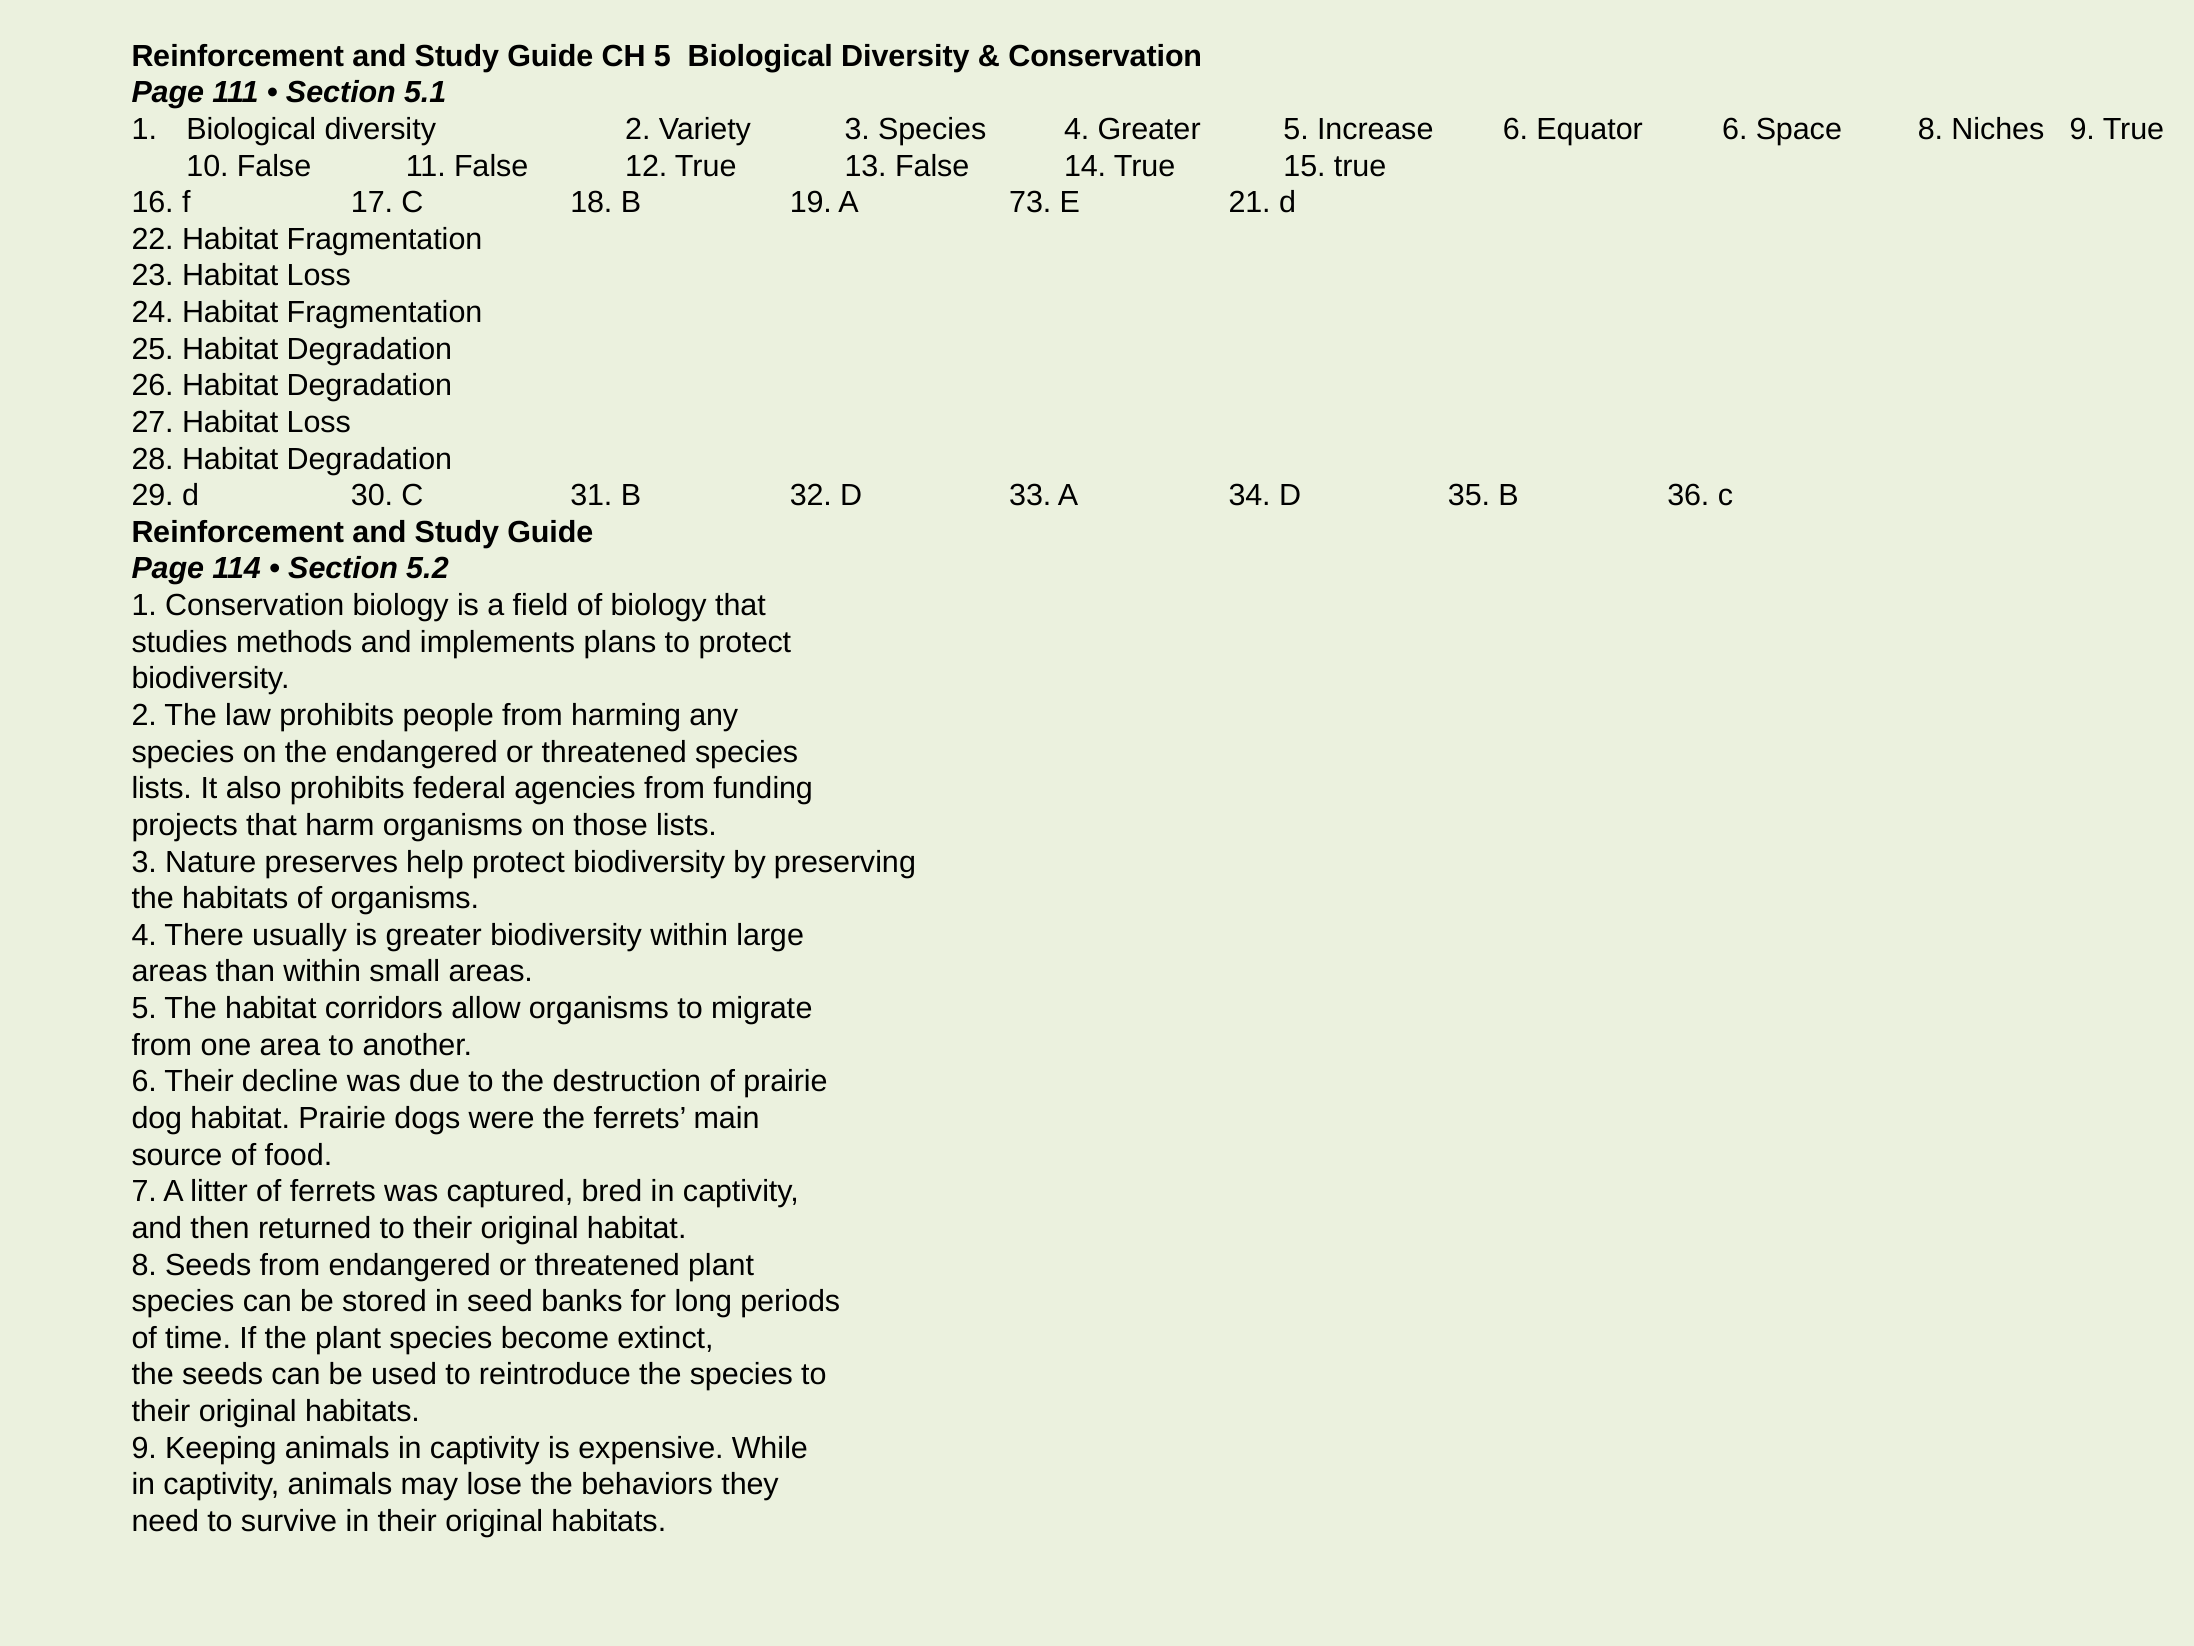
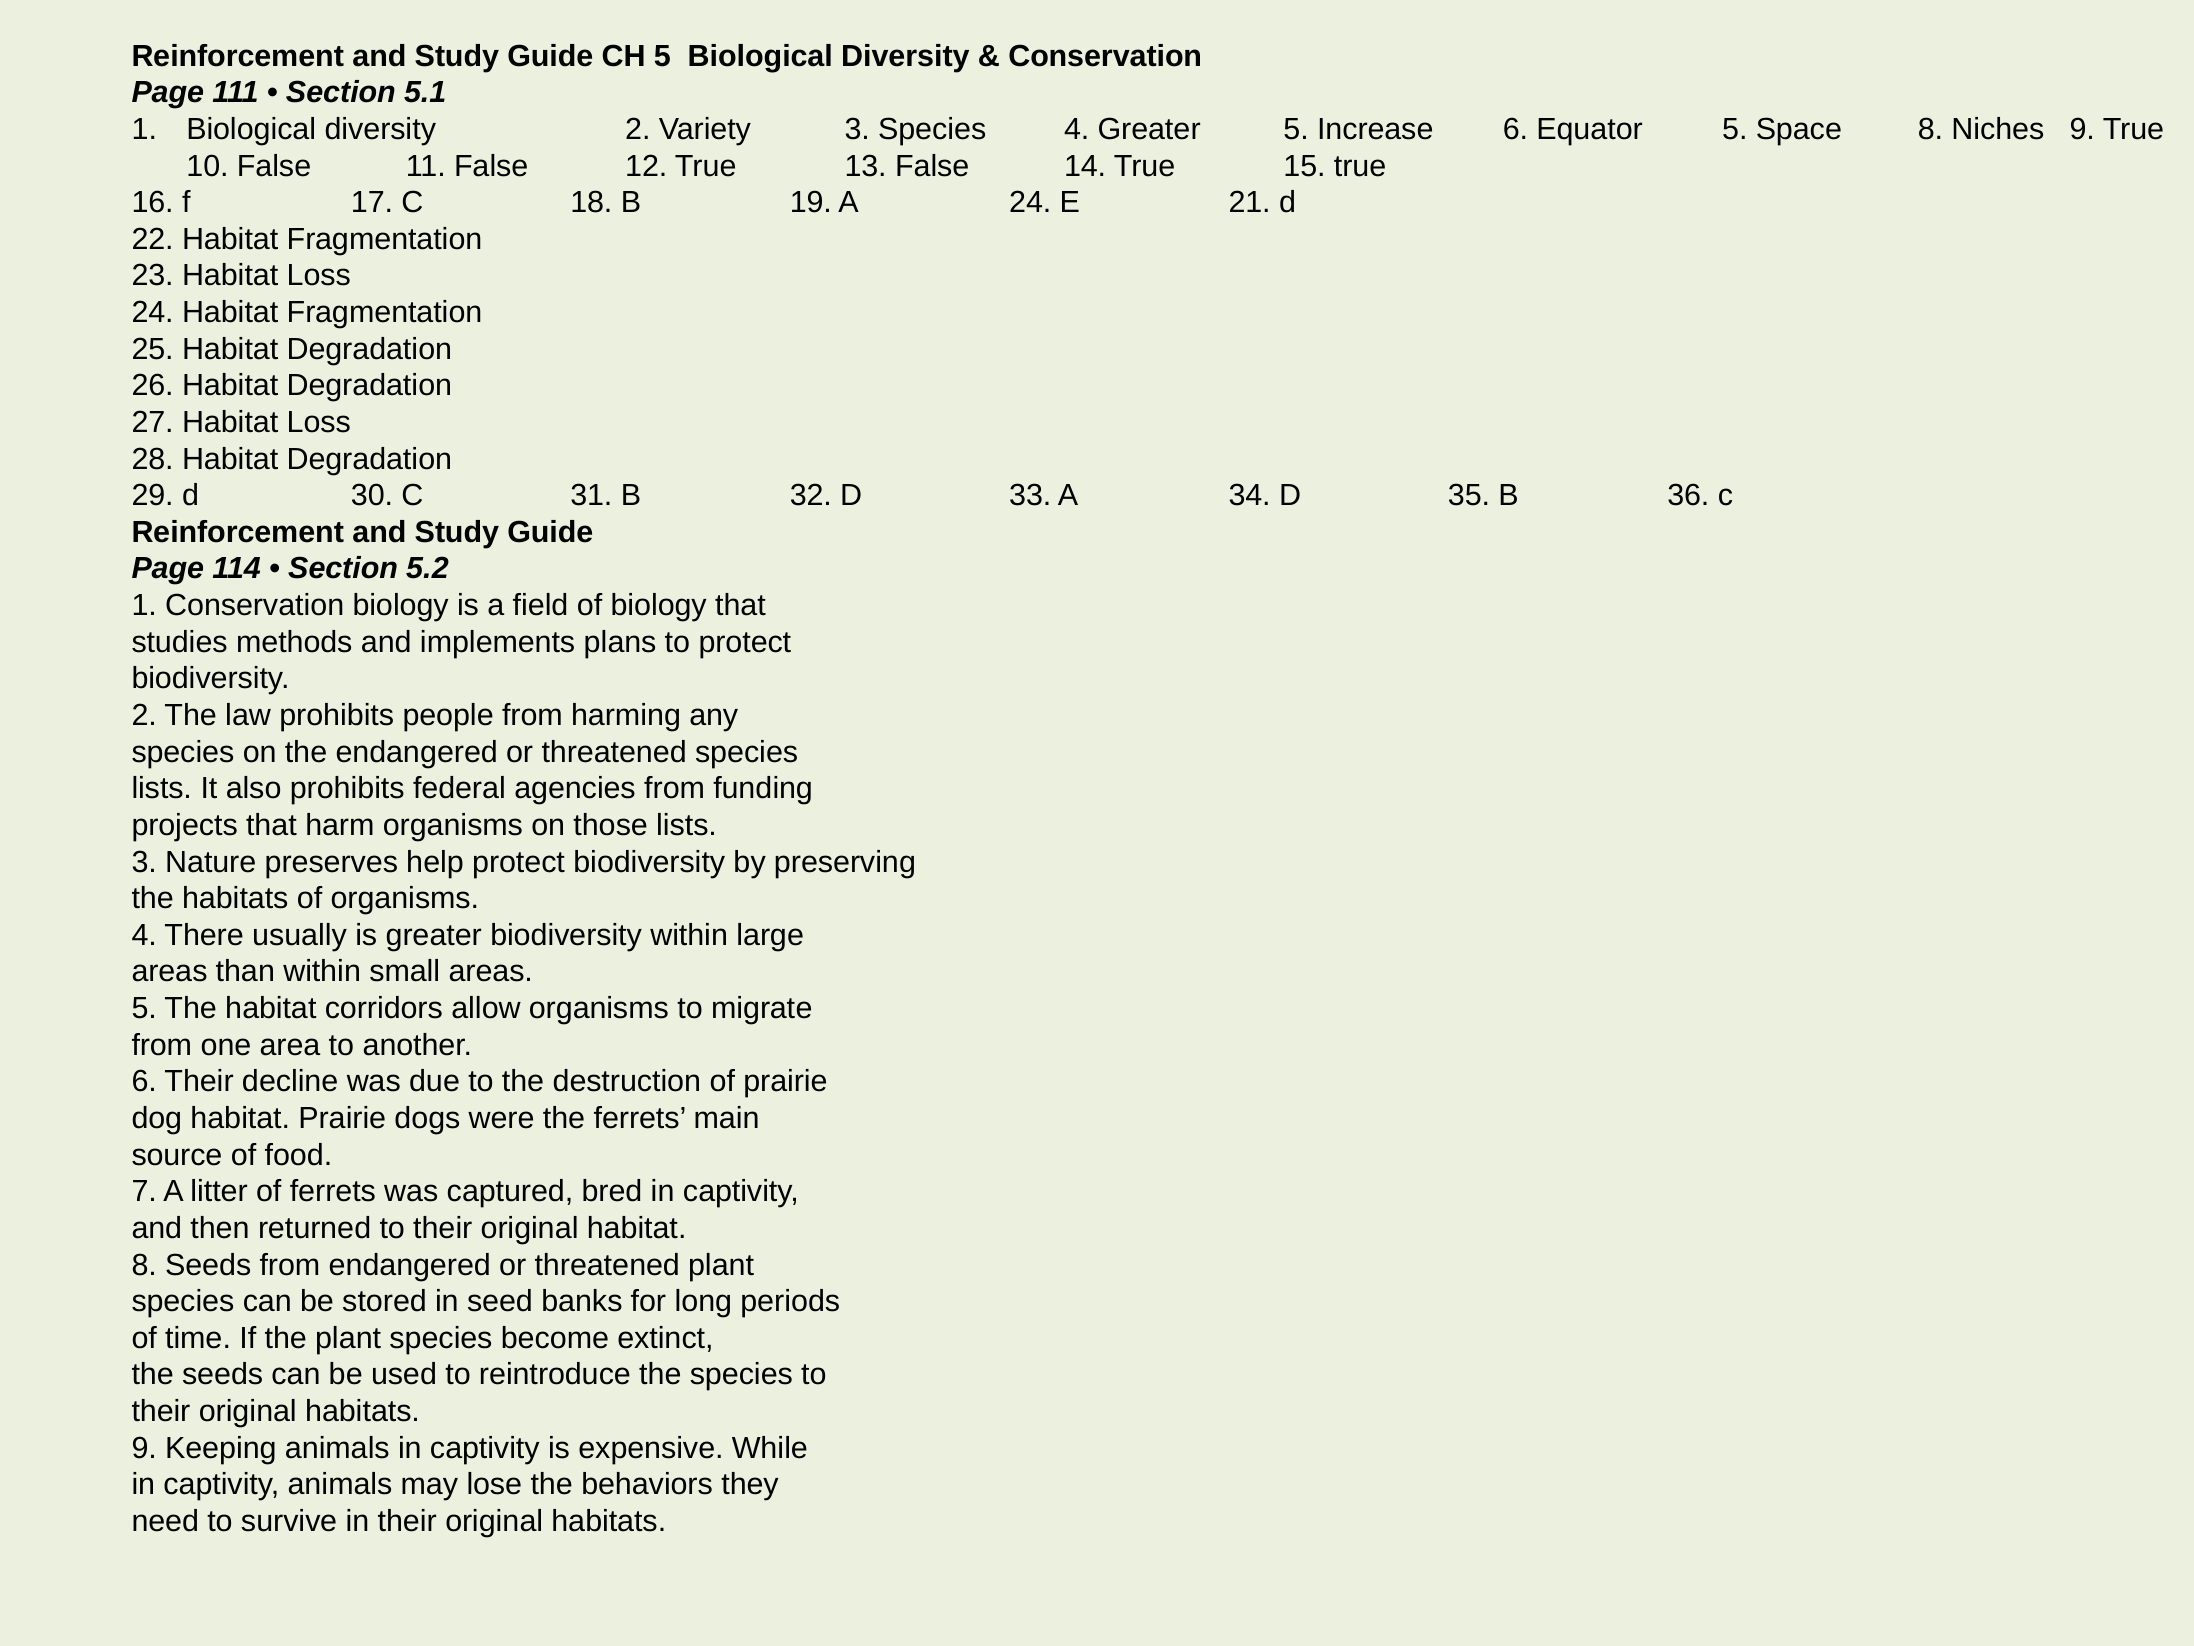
Equator 6: 6 -> 5 (1735, 129)
A 73: 73 -> 24 (1030, 203)
